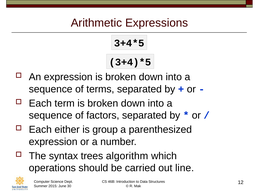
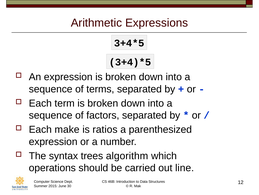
either: either -> make (67, 129)
group: group -> ratios (105, 129)
